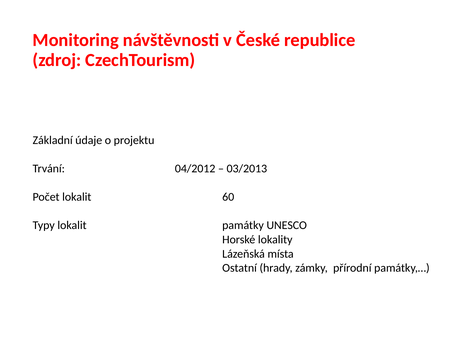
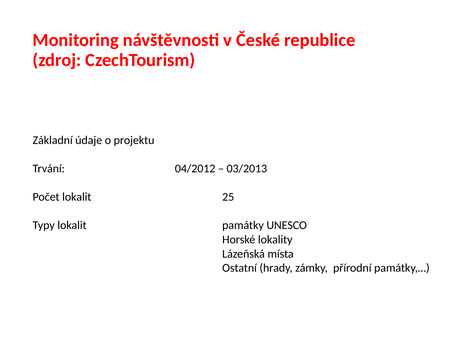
60: 60 -> 25 (228, 197)
